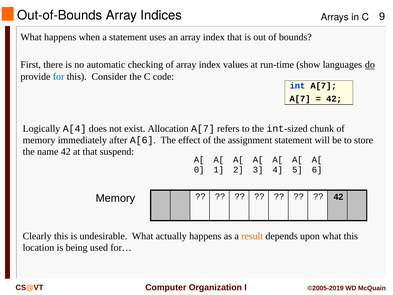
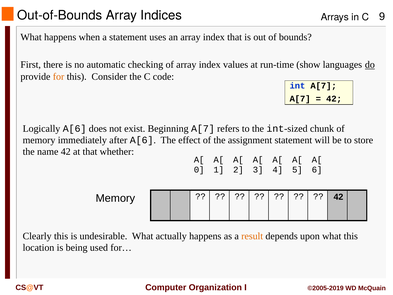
for colour: blue -> orange (59, 76)
Logically A[4: A[4 -> A[6 (75, 129)
Allocation: Allocation -> Beginning (168, 129)
suspend: suspend -> whether (117, 152)
